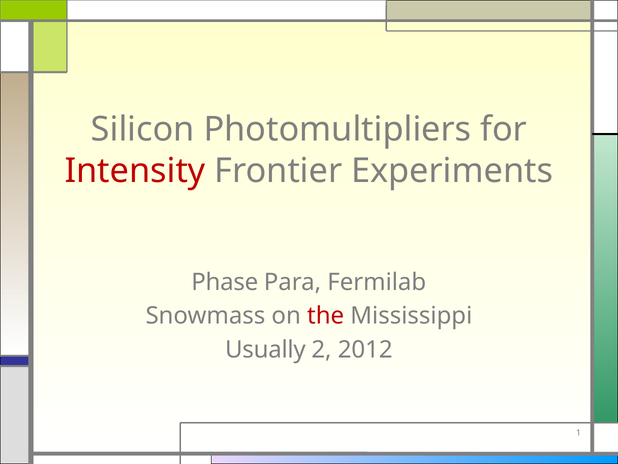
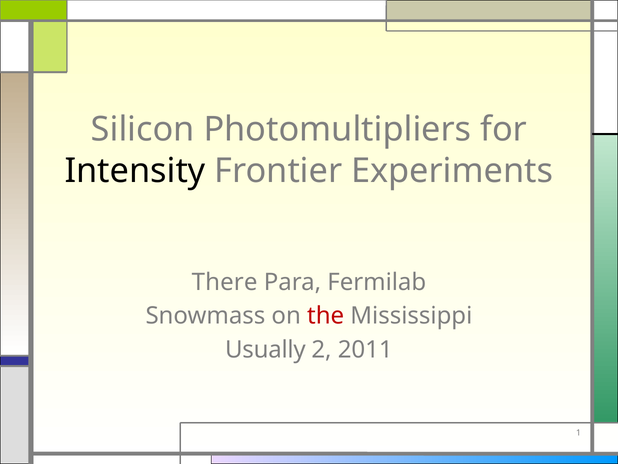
Intensity colour: red -> black (135, 171)
Phase: Phase -> There (225, 282)
2012: 2012 -> 2011 (365, 349)
